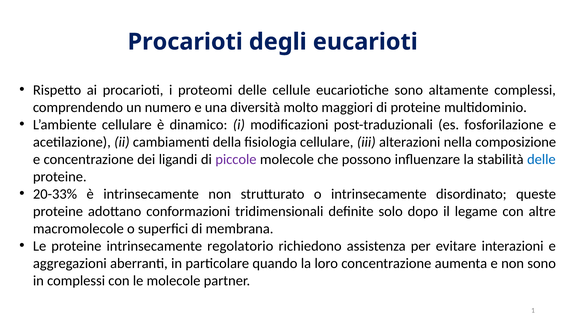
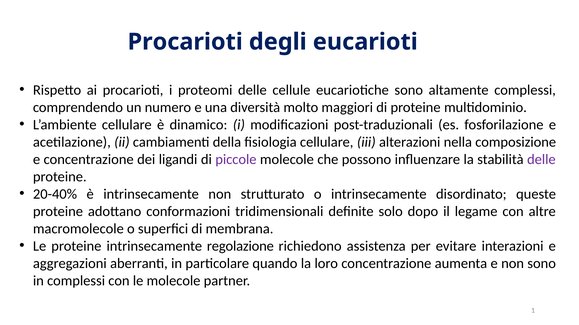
delle colour: blue -> purple (541, 160)
20-33%: 20-33% -> 20-40% (55, 194)
regolatorio: regolatorio -> regolazione (240, 246)
